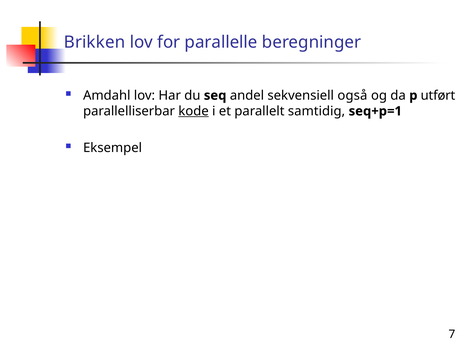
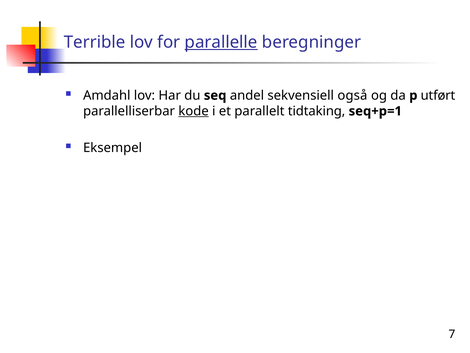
Brikken: Brikken -> Terrible (95, 42)
parallelle underline: none -> present (221, 42)
samtidig: samtidig -> tidtaking (317, 111)
